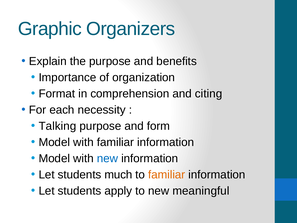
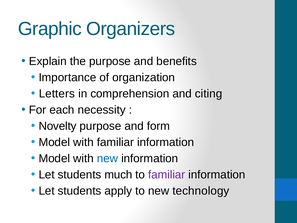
Format: Format -> Letters (57, 94)
Talking: Talking -> Novelty (58, 126)
familiar colour: orange -> purple (167, 174)
meaningful: meaningful -> technology (201, 191)
